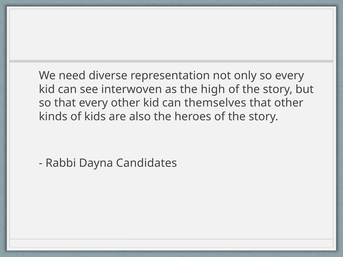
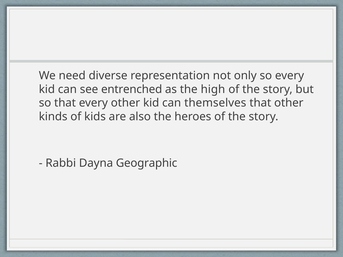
interwoven: interwoven -> entrenched (132, 89)
Candidates: Candidates -> Geographic (147, 163)
